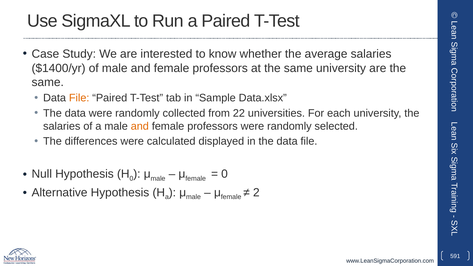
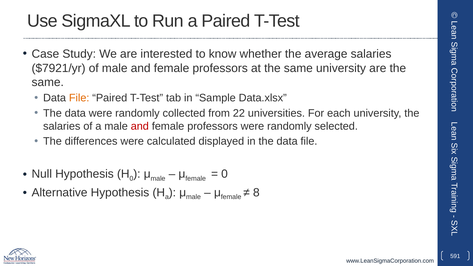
$1400/yr: $1400/yr -> $7921/yr (59, 68)
and colour: orange -> red (140, 126)
2: 2 -> 8 (256, 192)
